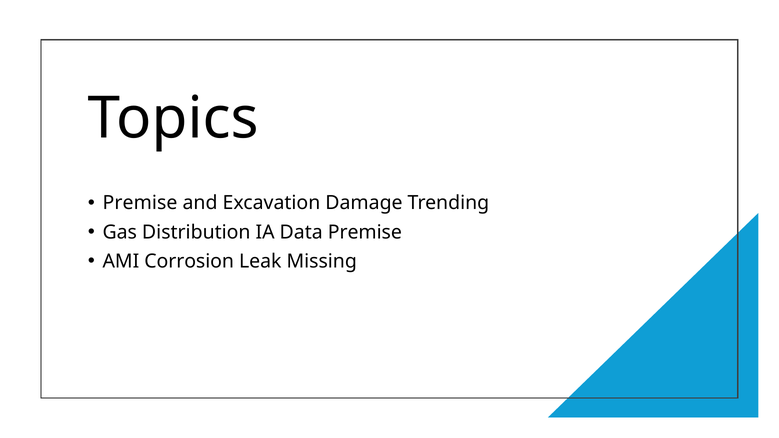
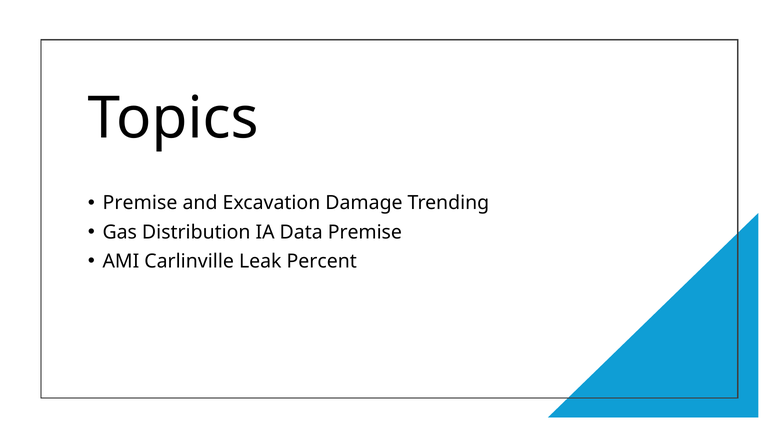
Corrosion: Corrosion -> Carlinville (189, 261)
Missing: Missing -> Percent (322, 261)
